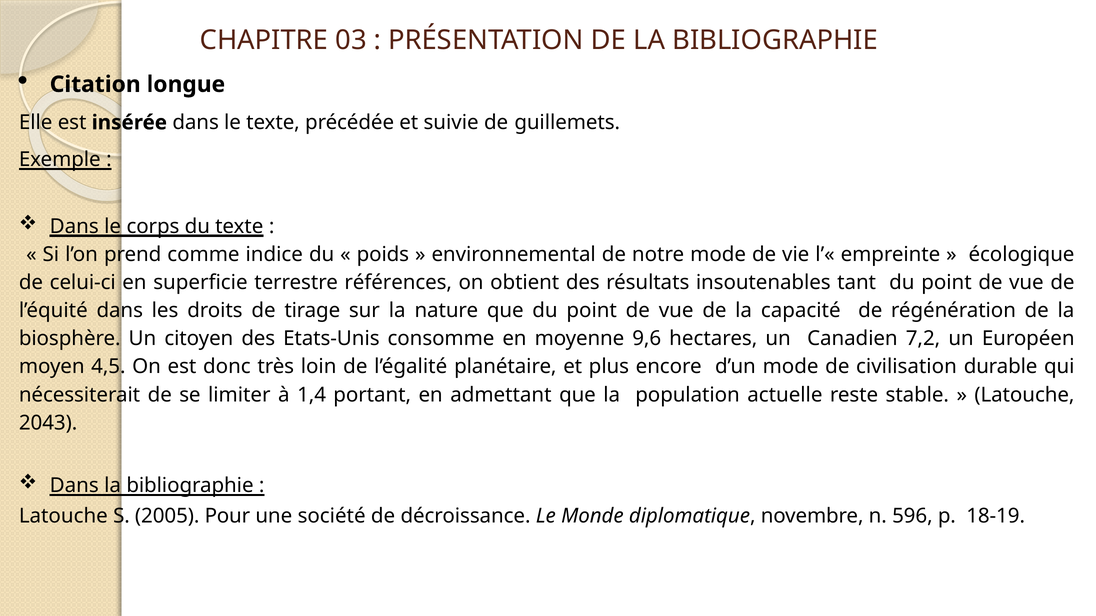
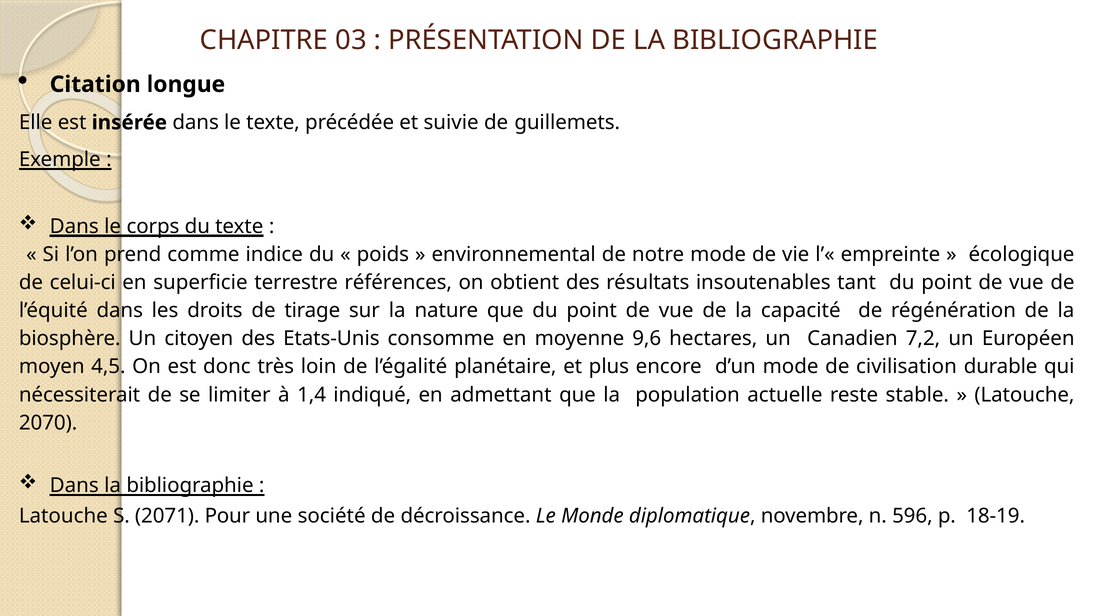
portant: portant -> indiqué (372, 395)
2043: 2043 -> 2070 (48, 423)
2005: 2005 -> 2071 (167, 516)
